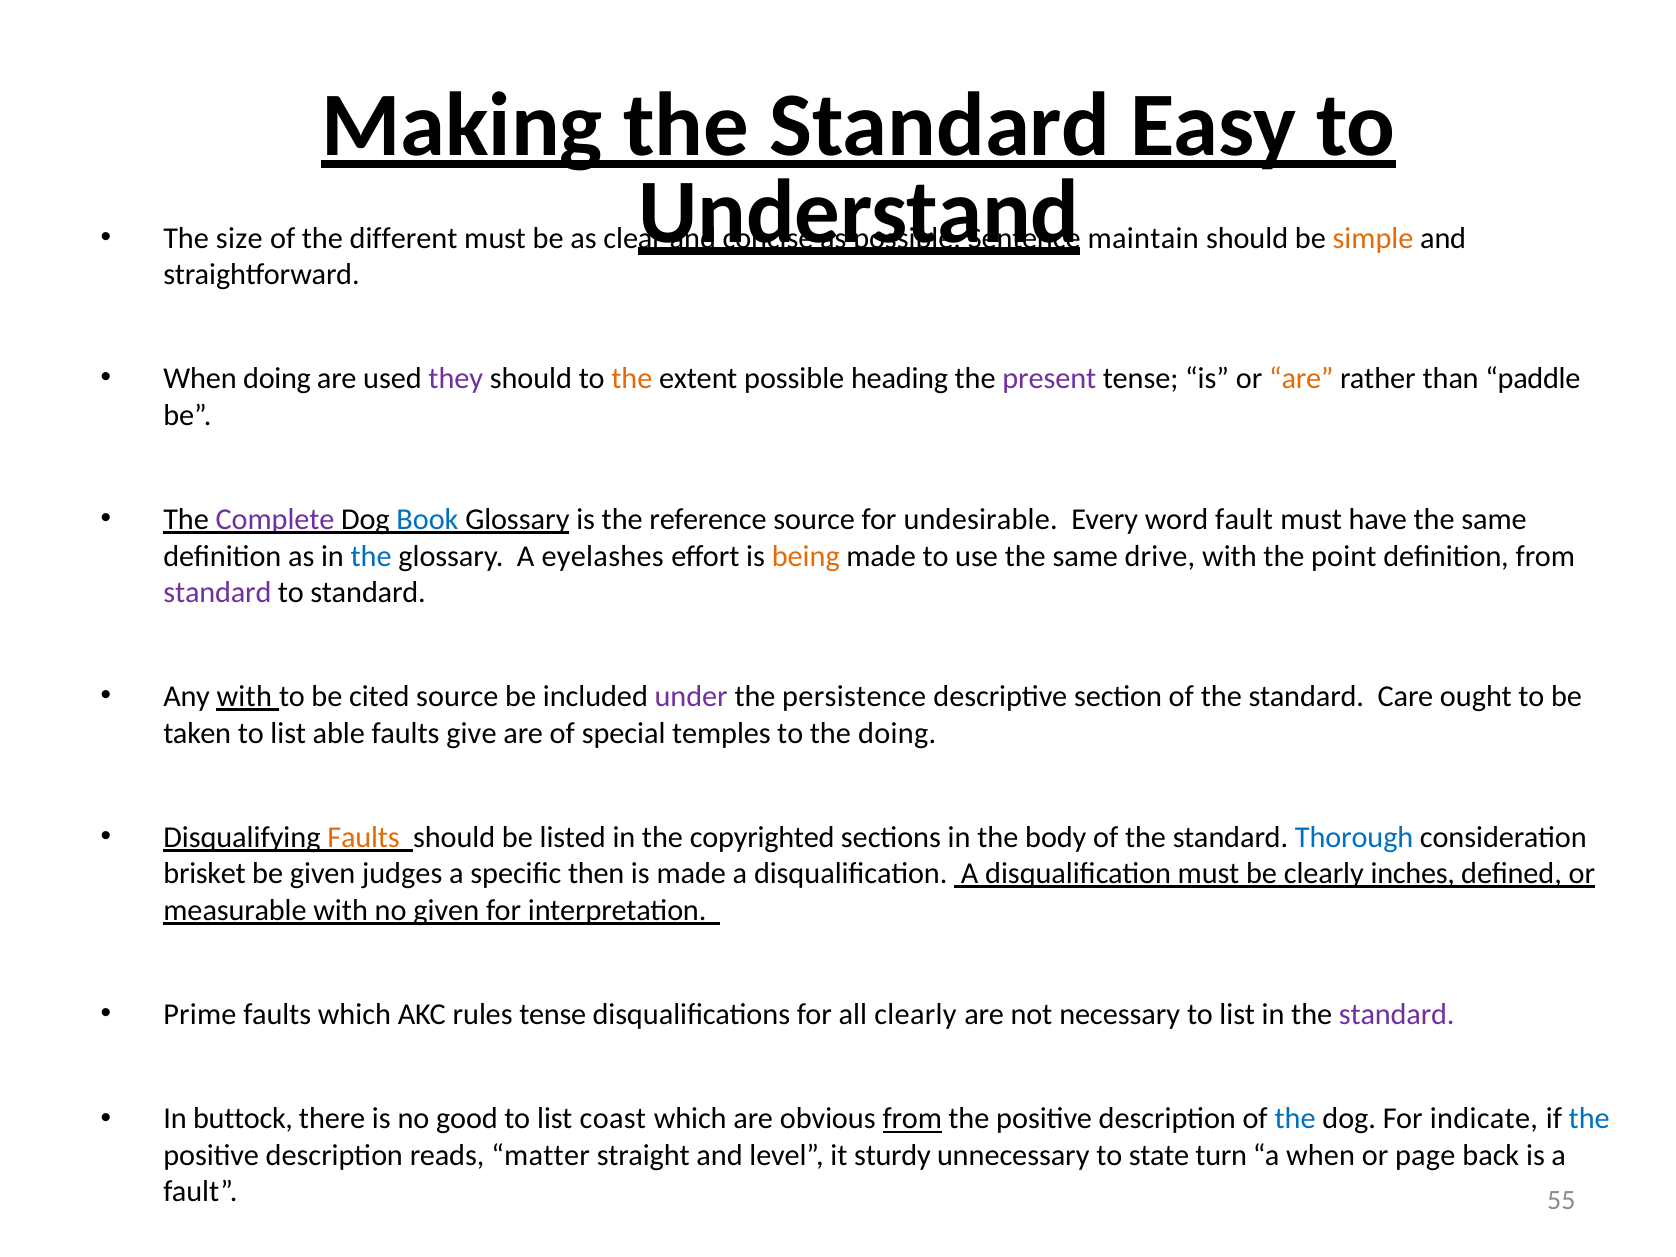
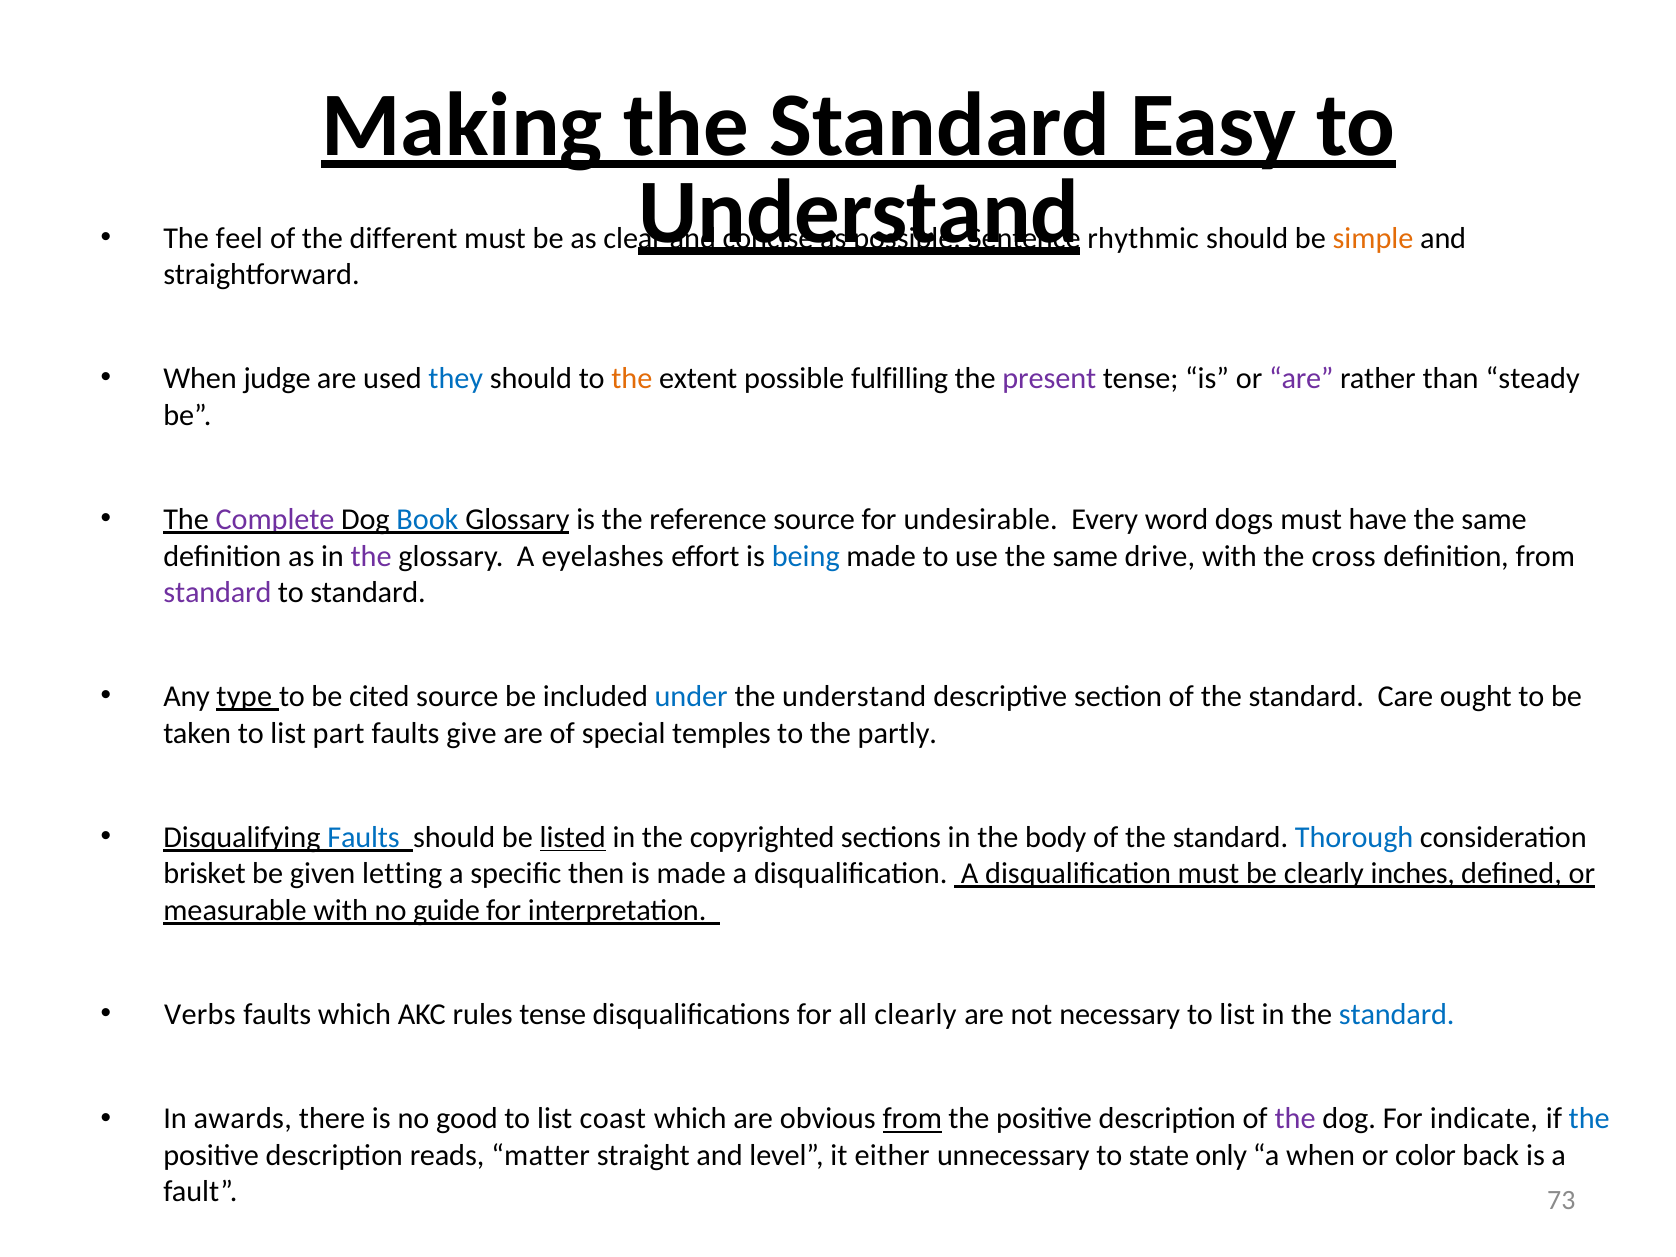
size: size -> feel (239, 238)
maintain: maintain -> rhythmic (1143, 238)
When doing: doing -> judge (277, 379)
they colour: purple -> blue (456, 379)
heading: heading -> fulfilling (900, 379)
are colour: orange -> purple (1301, 379)
paddle: paddle -> steady (1533, 379)
word fault: fault -> dogs (1244, 520)
the colour: blue -> purple (371, 556)
being colour: orange -> blue (806, 556)
point: point -> cross (1344, 556)
Any with: with -> type (244, 697)
under colour: purple -> blue (691, 697)
the persistence: persistence -> understand (854, 697)
able: able -> part (339, 733)
the doing: doing -> partly (897, 733)
Faults colour: orange -> blue (363, 838)
listed underline: none -> present (573, 838)
judges: judges -> letting (402, 874)
no given: given -> guide (446, 910)
Prime: Prime -> Verbs (200, 1015)
standard colour: purple -> blue (1397, 1015)
buttock: buttock -> awards (243, 1119)
the colour: blue -> purple (1295, 1119)
sturdy: sturdy -> either (892, 1155)
turn: turn -> only (1221, 1155)
page: page -> color (1426, 1155)
55: 55 -> 73 (1561, 1200)
